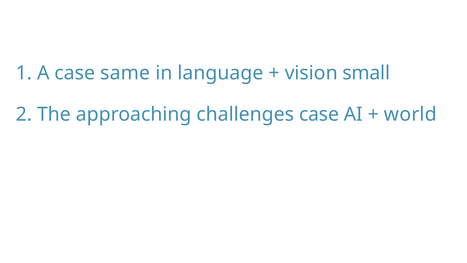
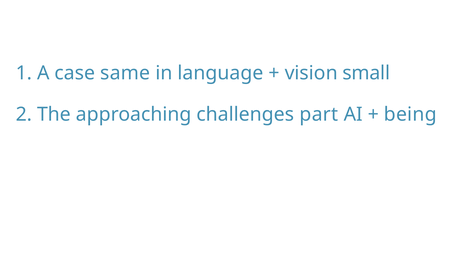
challenges case: case -> part (319, 114)
world: world -> being (410, 114)
